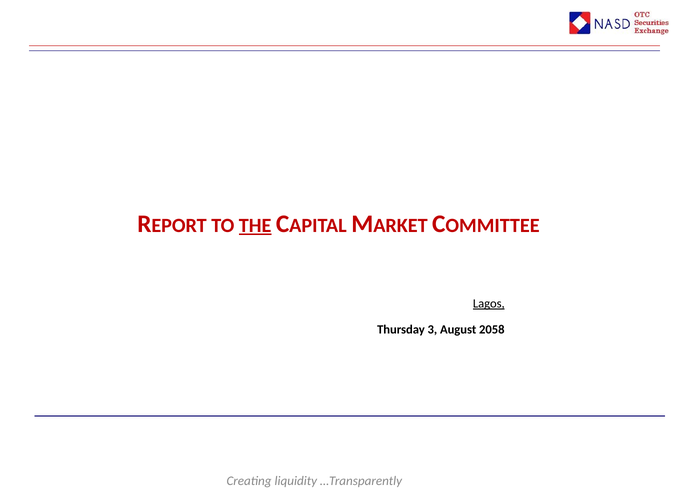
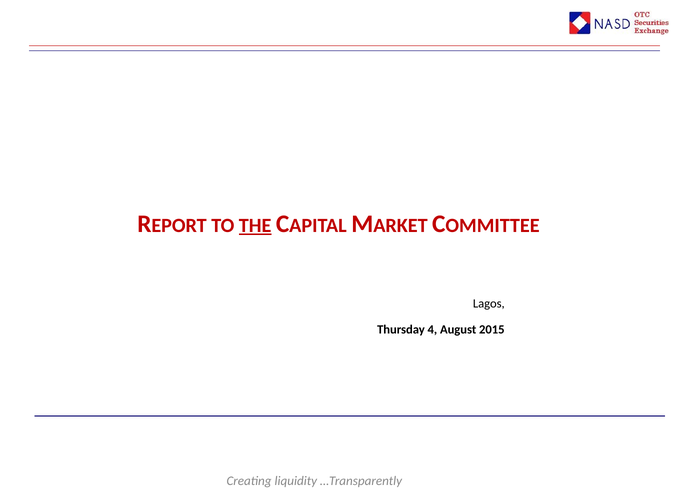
Lagos underline: present -> none (489, 304)
3: 3 -> 4 (432, 330)
2058: 2058 -> 2015 (492, 330)
